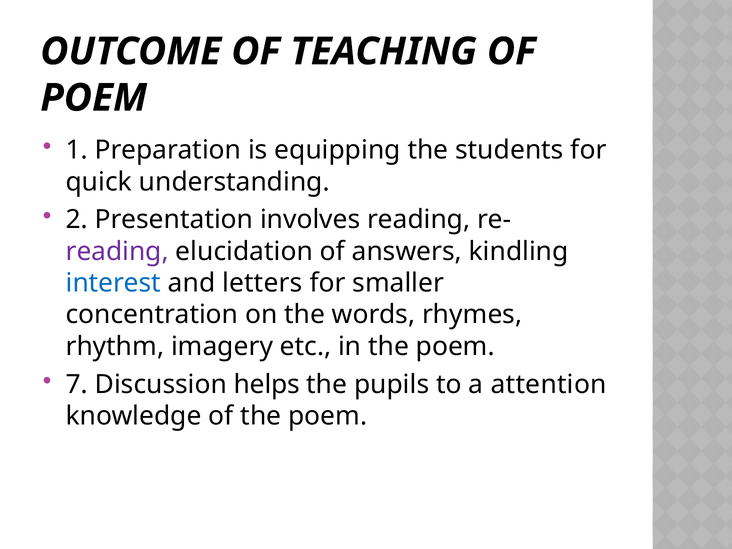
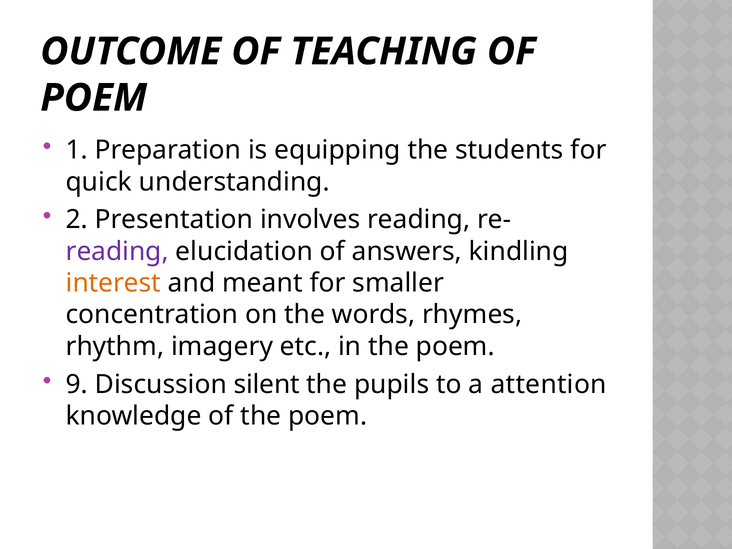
interest colour: blue -> orange (113, 283)
letters: letters -> meant (262, 283)
7: 7 -> 9 (77, 384)
helps: helps -> silent (267, 384)
